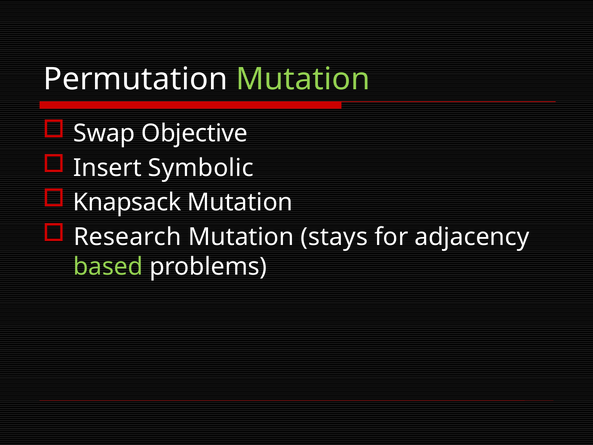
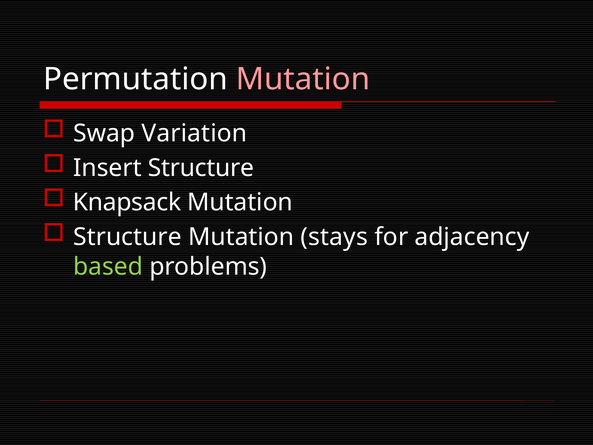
Mutation colour: light green -> pink (303, 79)
Objective: Objective -> Variation (194, 133)
Insert Symbolic: Symbolic -> Structure (201, 168)
Research: Research -> Structure (127, 237)
